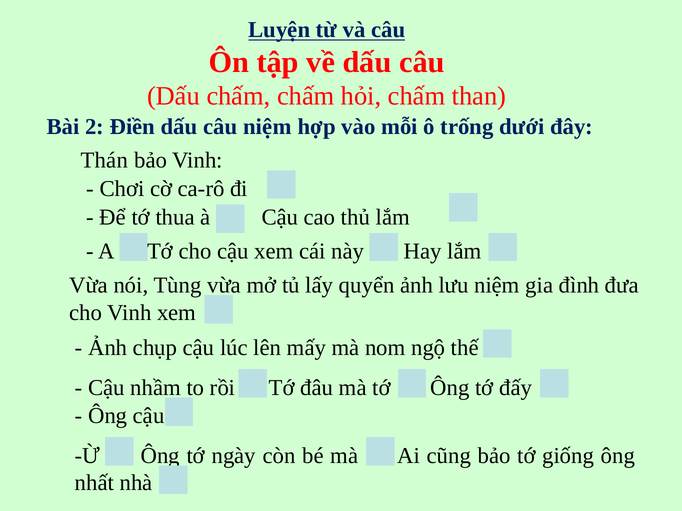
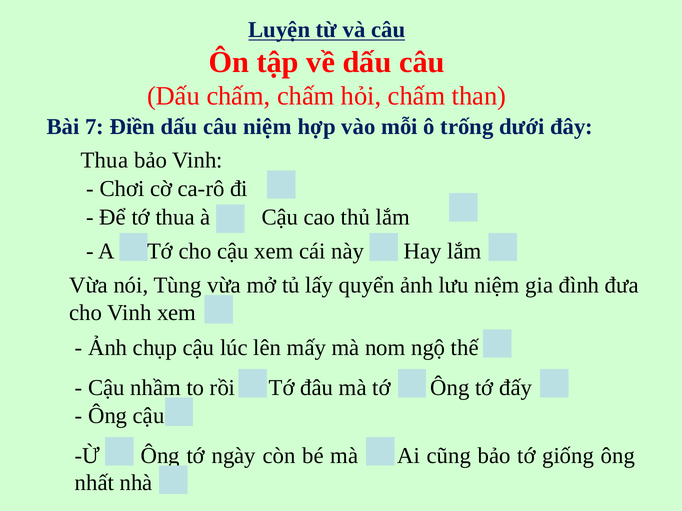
2: 2 -> 7 (95, 127)
Thán: Thán -> Thua (104, 161)
